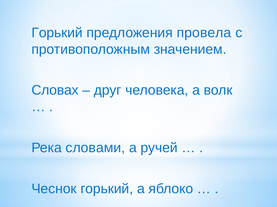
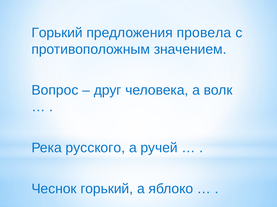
Словах: Словах -> Вопрос (55, 91)
словами: словами -> русского (95, 148)
